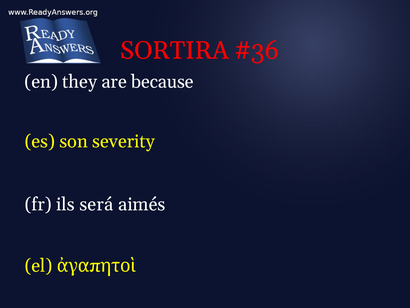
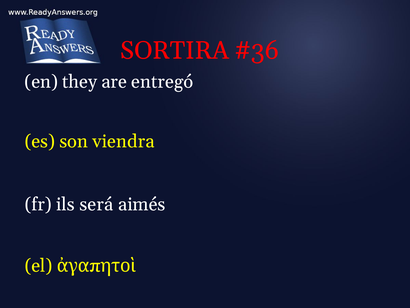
because: because -> entregó (162, 82)
severity: severity -> viendra (124, 141)
